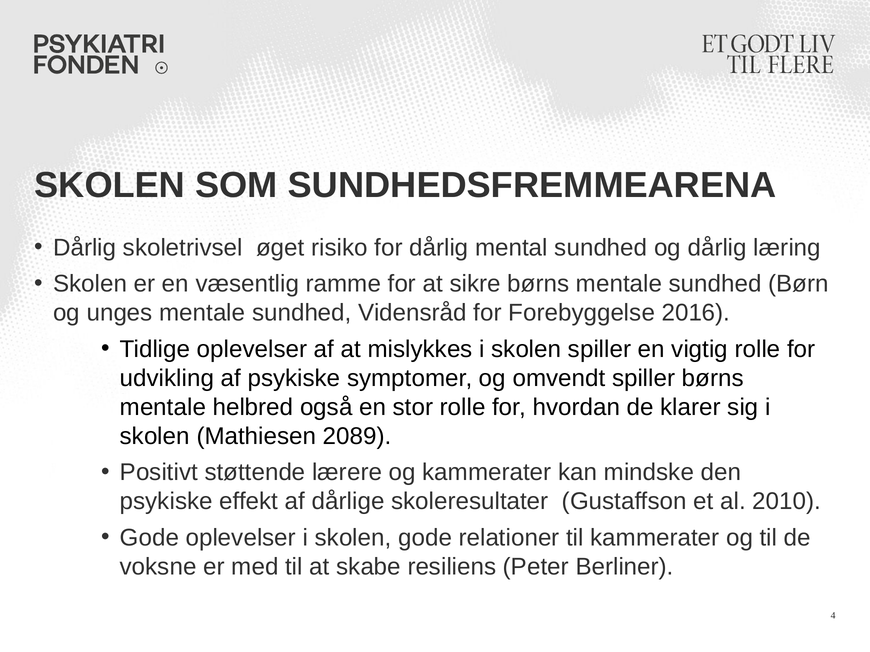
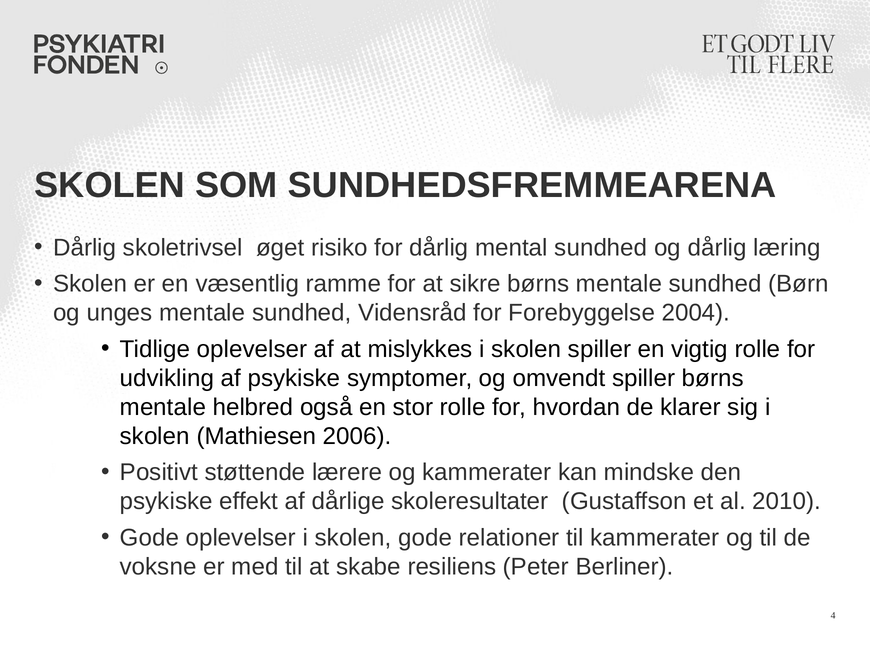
2016: 2016 -> 2004 (696, 313)
2089: 2089 -> 2006 (357, 437)
